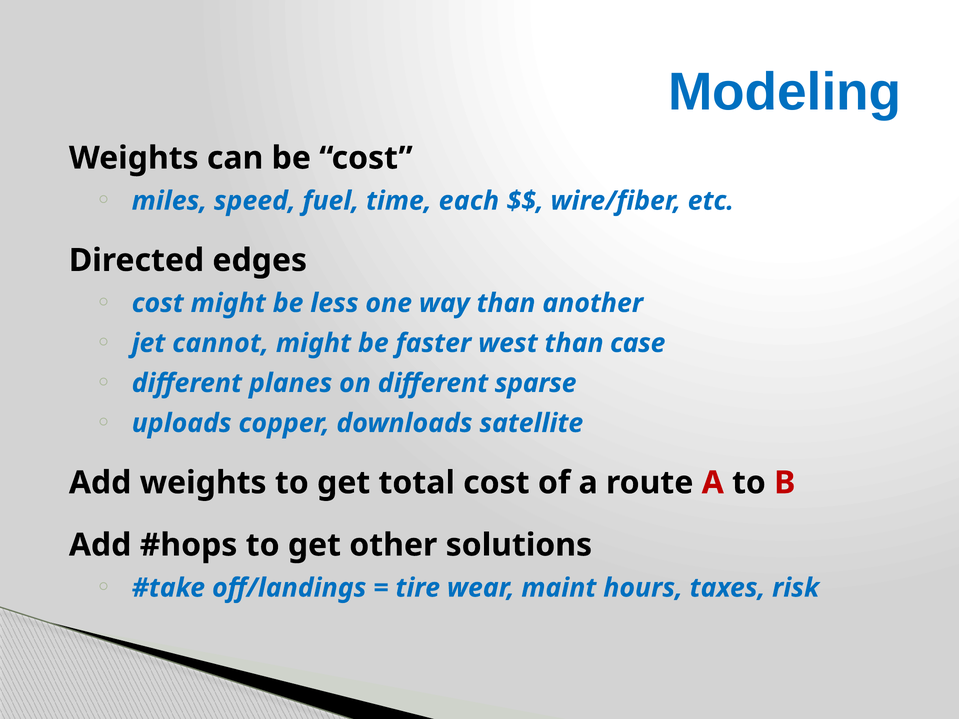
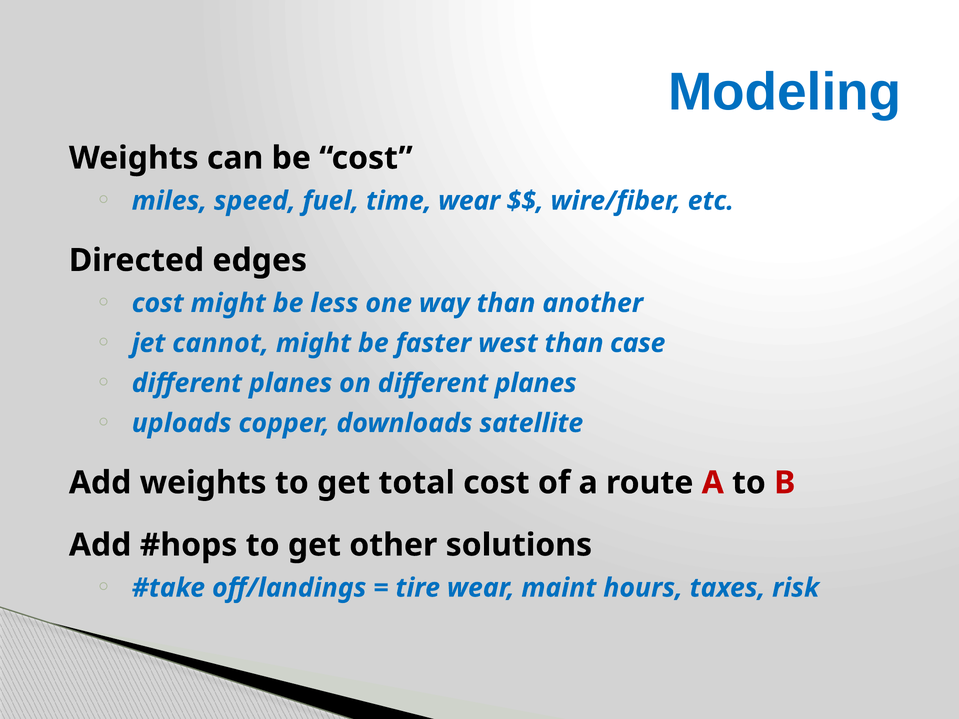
time each: each -> wear (469, 201)
on different sparse: sparse -> planes (536, 383)
